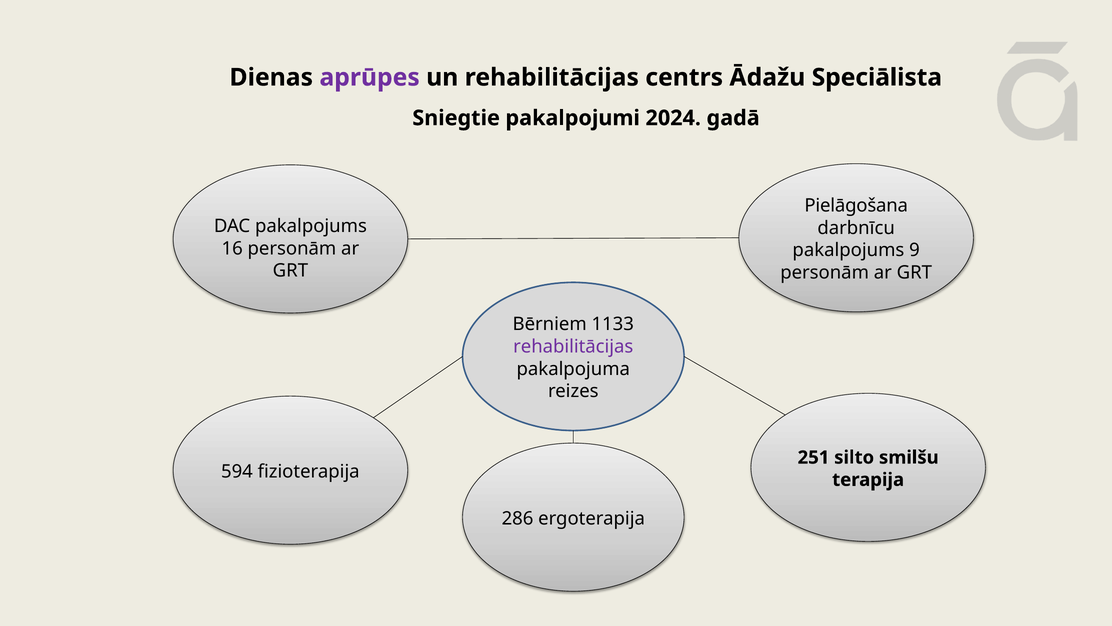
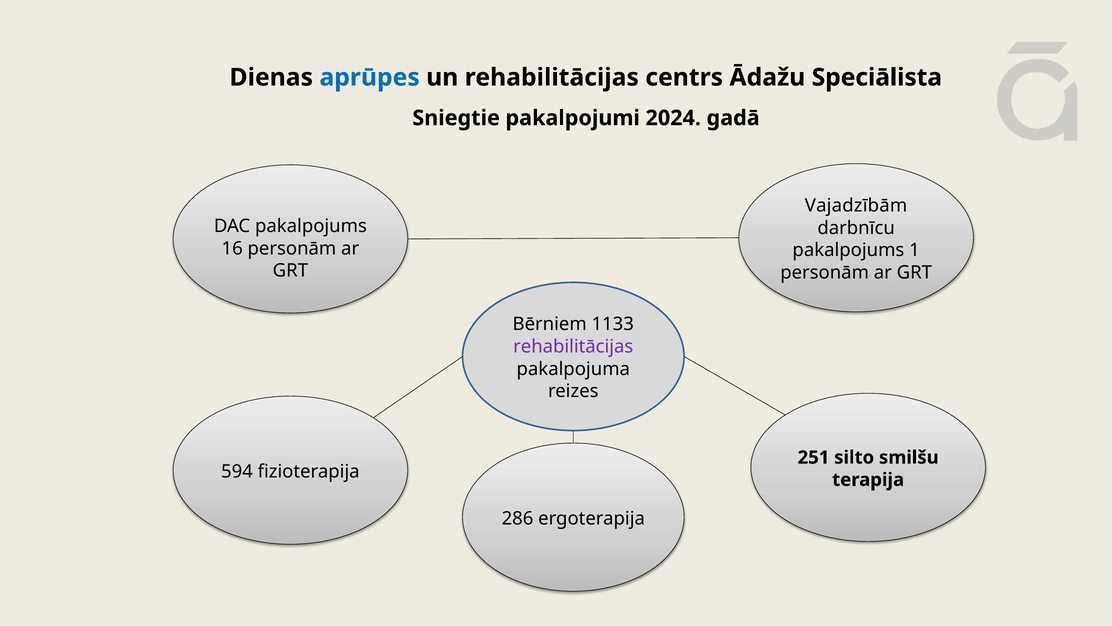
aprūpes colour: purple -> blue (370, 77)
Pielāgošana: Pielāgošana -> Vajadzībām (856, 206)
9: 9 -> 1 (914, 250)
